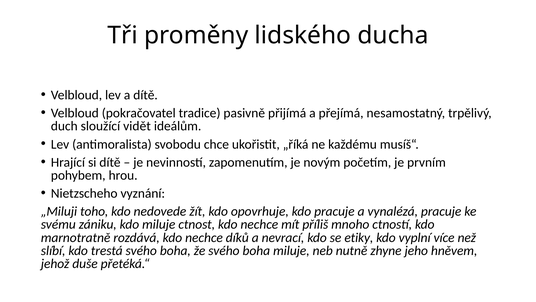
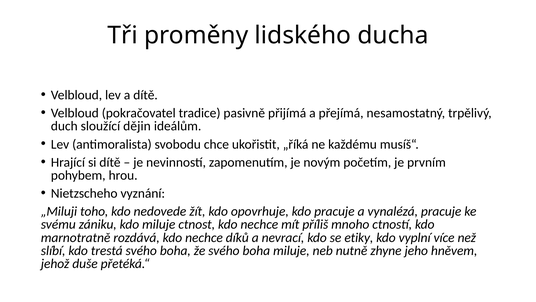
vidět: vidět -> dějin (137, 126)
